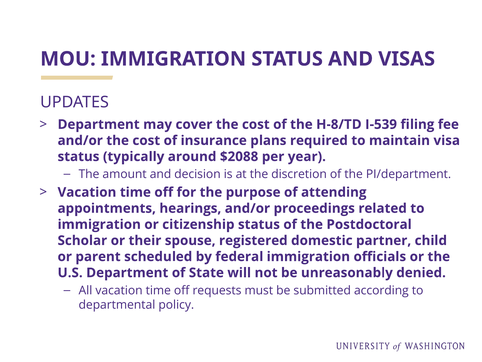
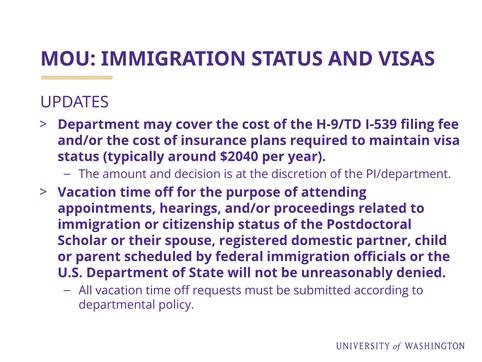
H-8/TD: H-8/TD -> H-9/TD (339, 124)
$2088: $2088 -> $2040 (239, 156)
